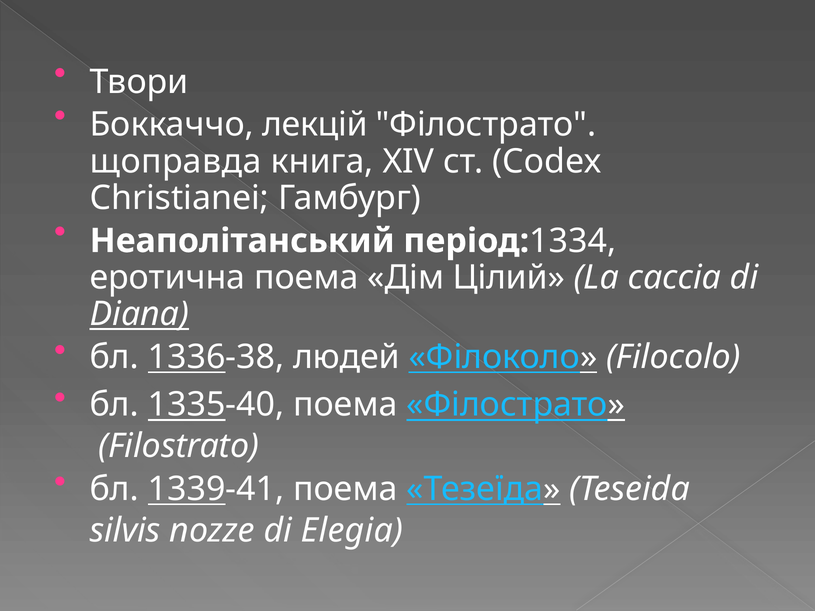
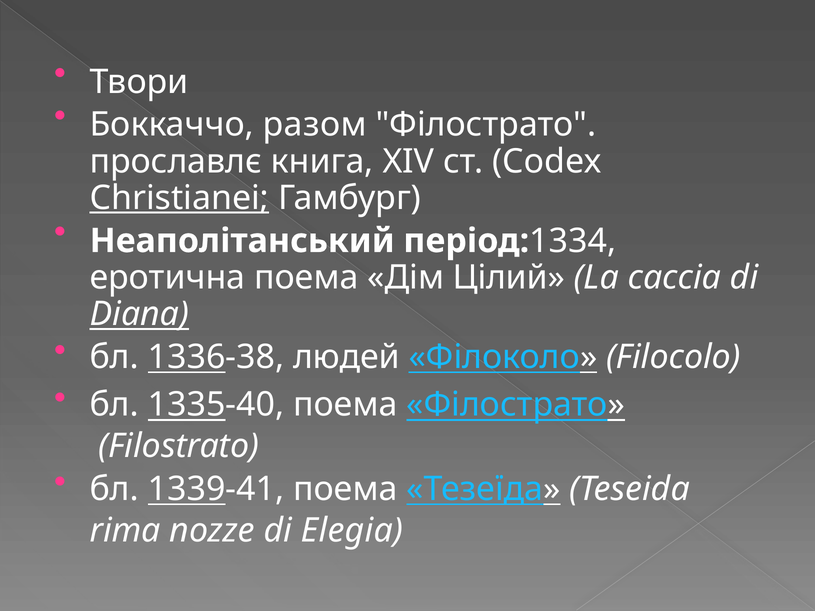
лекцій: лекцій -> разом (315, 125)
щоправда: щоправда -> прославлє (176, 162)
Christianei underline: none -> present (179, 198)
silvis: silvis -> rima (125, 531)
